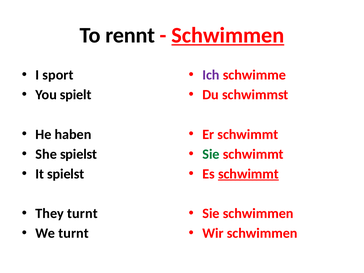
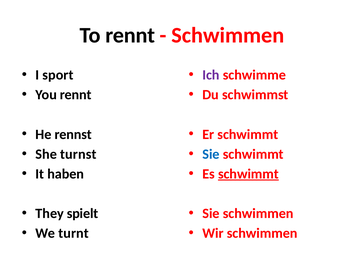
Schwimmen underline: present -> none (228, 35)
You spielt: spielt -> rennt (76, 95)
haben: haben -> rennst (73, 134)
She spielst: spielst -> turnst (78, 154)
Sie colour: green -> blue (211, 154)
It spielst: spielst -> haben (66, 174)
They turnt: turnt -> spielt (83, 214)
